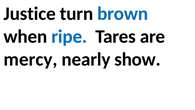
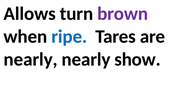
Justice: Justice -> Allows (30, 14)
brown colour: blue -> purple (123, 14)
mercy: mercy -> nearly (31, 59)
